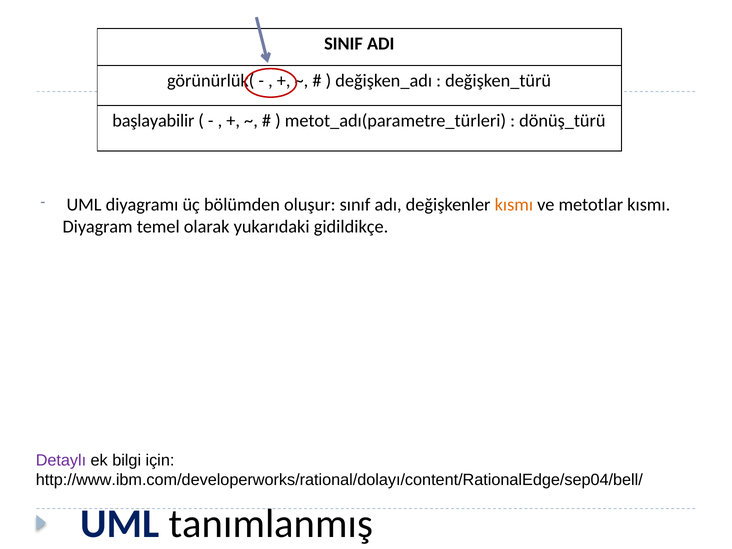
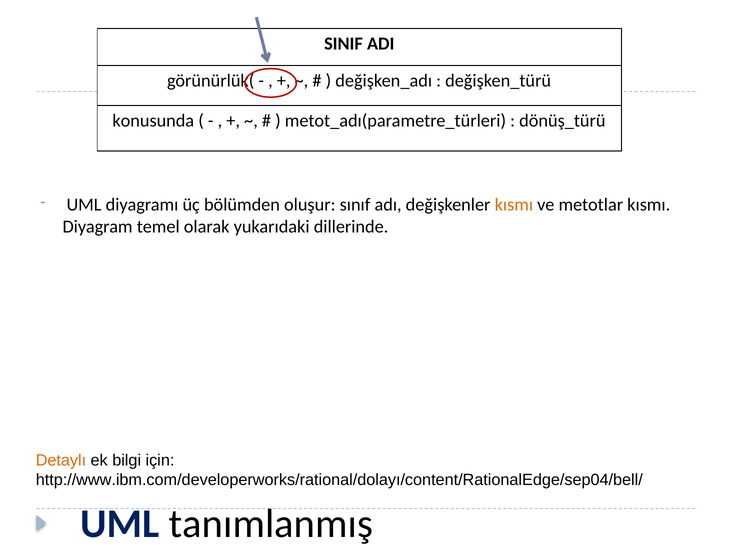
başlayabilir: başlayabilir -> konusunda (153, 121)
gidildikçe: gidildikçe -> dillerinde (351, 227)
Detaylı colour: purple -> orange (61, 461)
